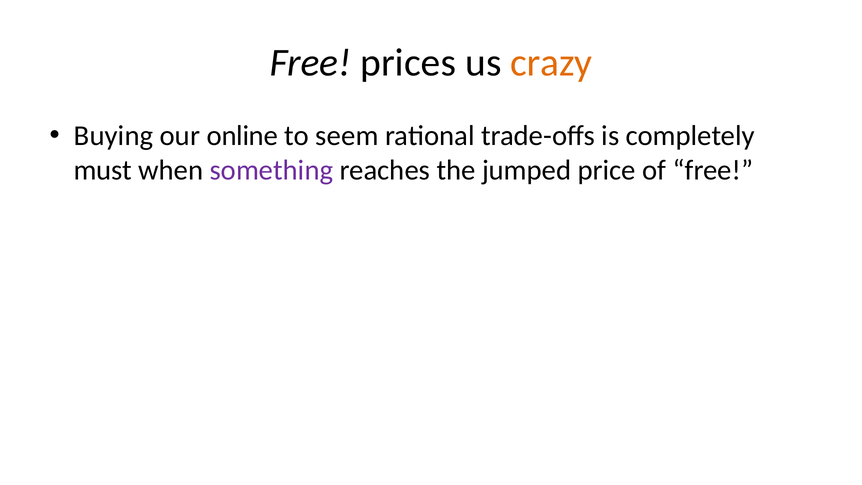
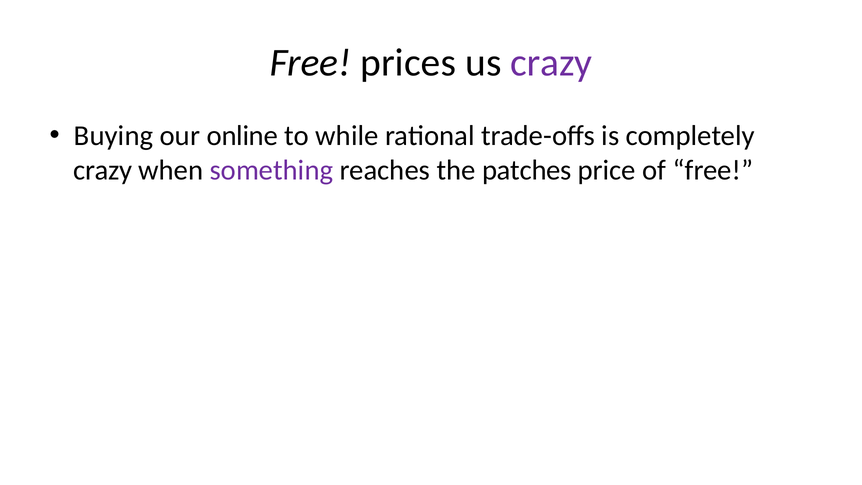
crazy colour: orange -> purple (551, 63)
seem: seem -> while (347, 136)
must: must -> crazy (103, 170)
jumped: jumped -> patches (527, 170)
